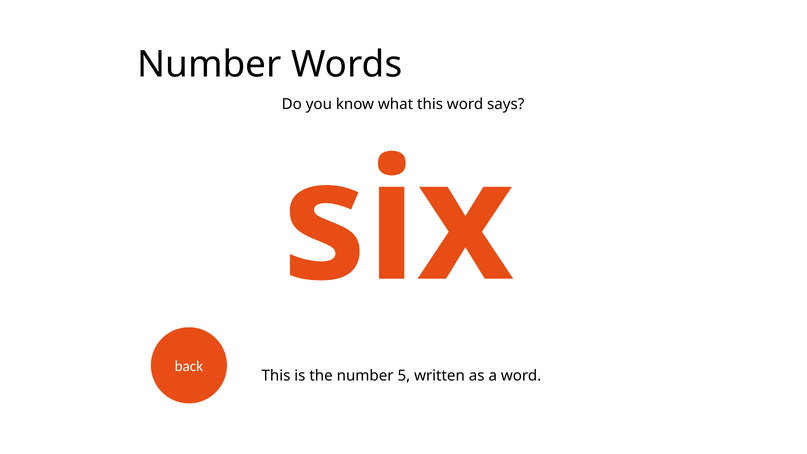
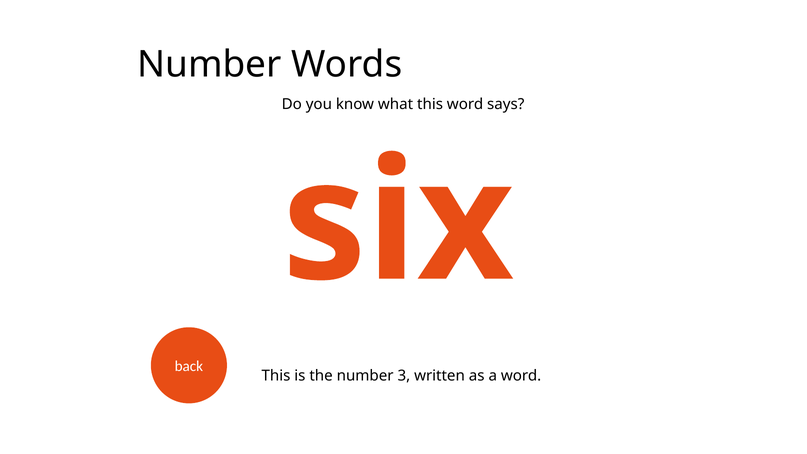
5: 5 -> 3 (404, 376)
